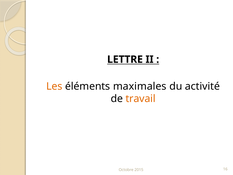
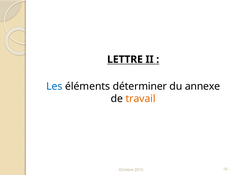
Les colour: orange -> blue (54, 86)
maximales: maximales -> déterminer (140, 86)
activité: activité -> annexe (202, 86)
